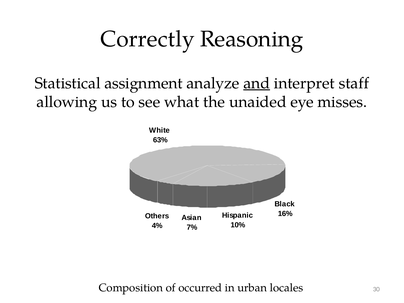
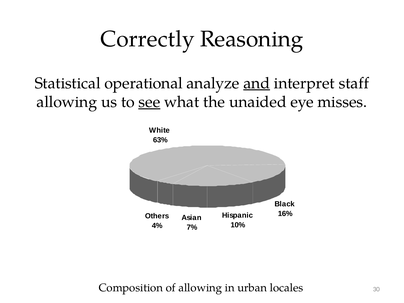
assignment: assignment -> operational (144, 83)
see underline: none -> present (149, 102)
of occurred: occurred -> allowing (200, 288)
